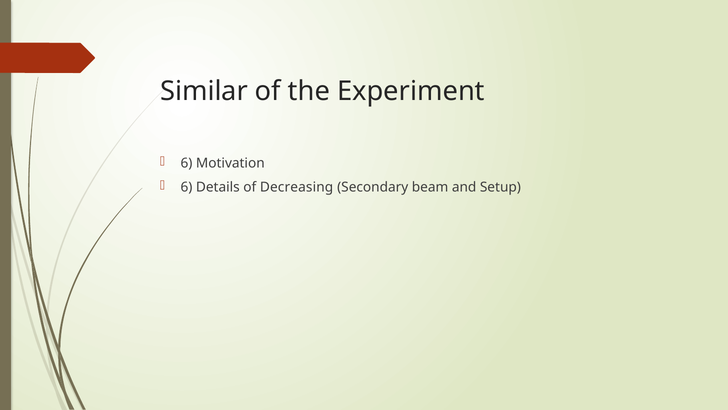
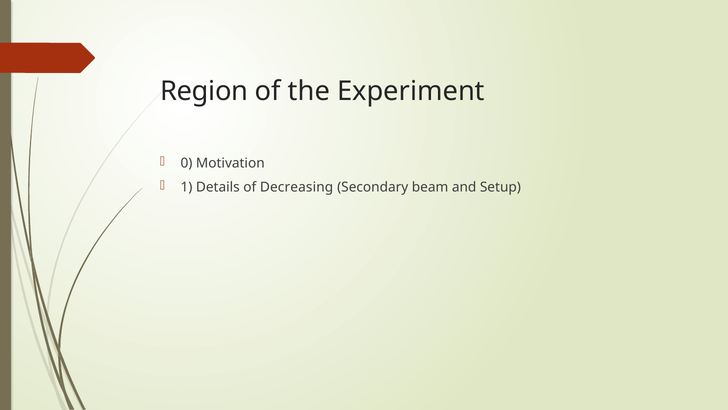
Similar: Similar -> Region (204, 91)
6: 6 -> 0 (186, 163)
6: 6 -> 1 (186, 187)
